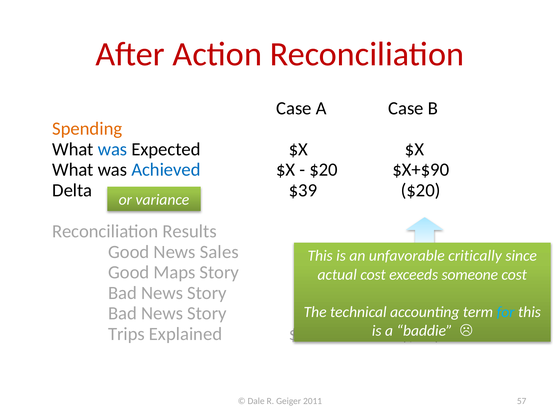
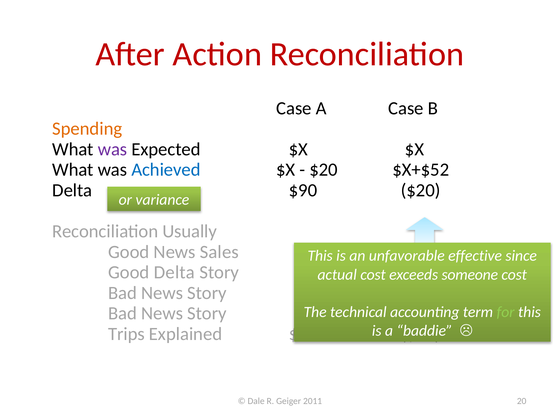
was colour: blue -> purple (112, 149)
$X+$90: $X+$90 -> $X+$52 (421, 170)
$39: $39 -> $90 (303, 190)
Results: Results -> Usually (190, 231)
critically: critically -> effective (475, 256)
Good Maps: Maps -> Delta (174, 272)
for colour: light blue -> light green (506, 312)
57: 57 -> 20 (522, 401)
